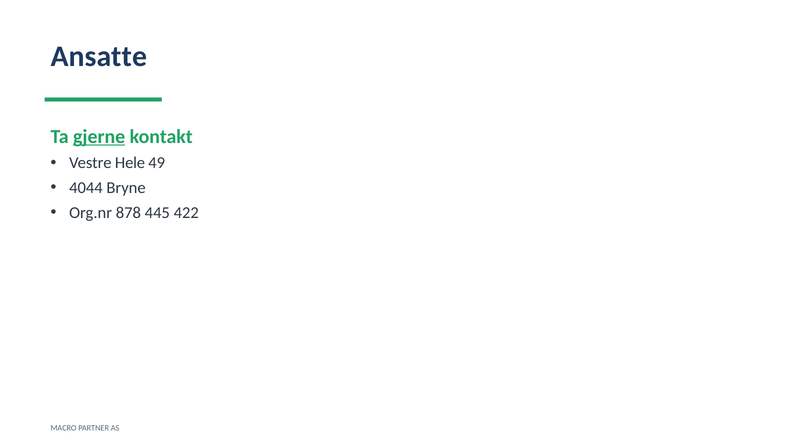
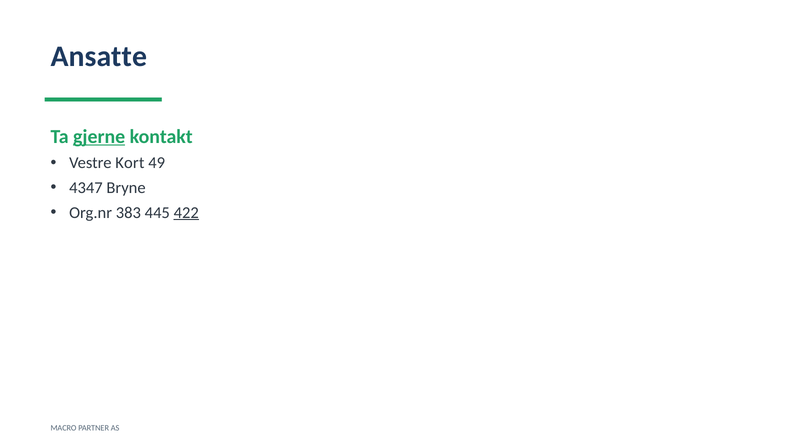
Hele: Hele -> Kort (130, 163)
4044: 4044 -> 4347 (86, 188)
878: 878 -> 383 (128, 213)
422 underline: none -> present (186, 213)
